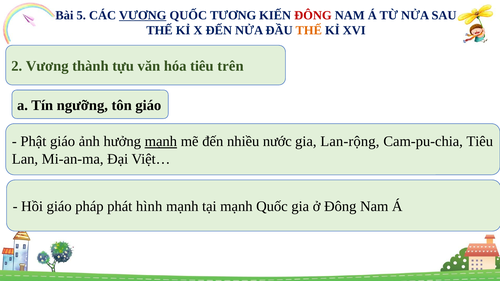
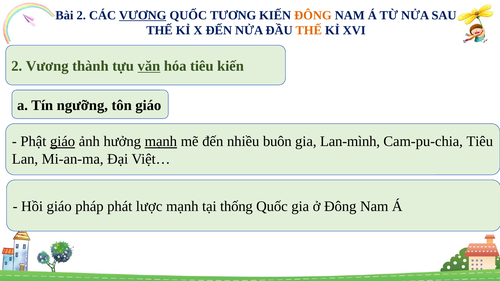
Bài 5: 5 -> 2 (81, 15)
ĐÔNG colour: red -> orange (313, 15)
văn underline: none -> present (149, 66)
tiêu trên: trên -> kiến (231, 66)
giáo underline: none -> present (63, 142)
nước: nước -> buôn (277, 142)
Lan-rộng: Lan-rộng -> Lan-mình (350, 142)
hình: hình -> lược (149, 207)
tại mạnh: mạnh -> thống (236, 207)
